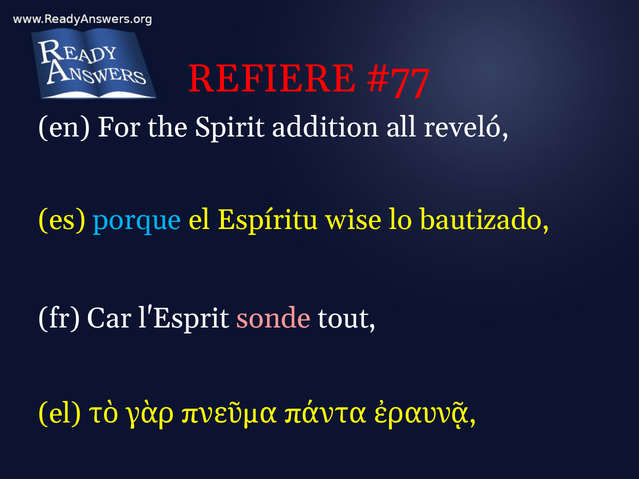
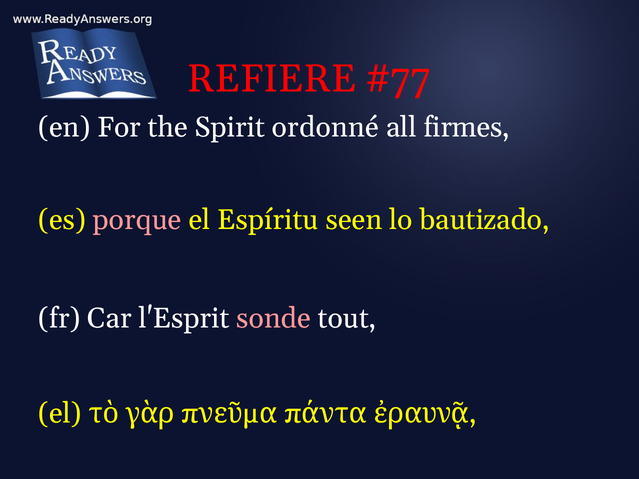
addition: addition -> ordonné (325, 127)
reveló: reveló -> firmes (467, 127)
porque colour: light blue -> pink (137, 220)
wise: wise -> seen (354, 220)
